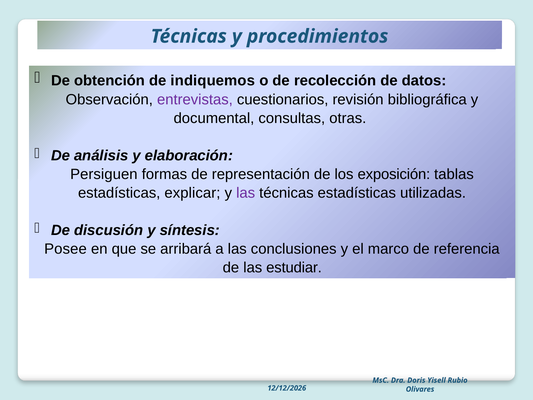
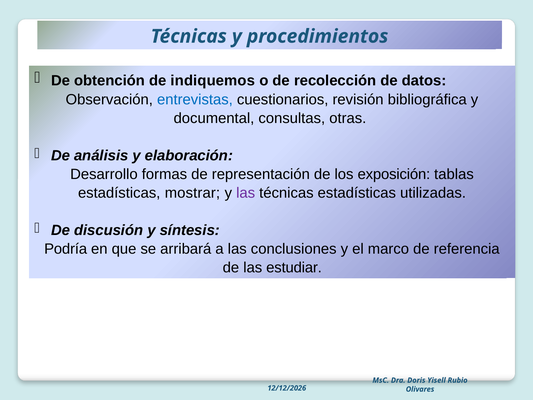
entrevistas colour: purple -> blue (195, 100)
Persiguen: Persiguen -> Desarrollo (104, 174)
explicar: explicar -> mostrar (192, 193)
Posee: Posee -> Podría (66, 249)
